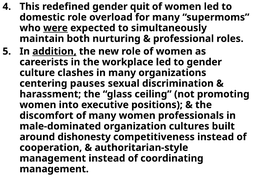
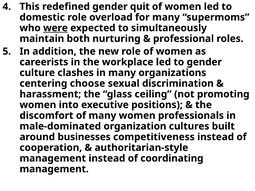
addition underline: present -> none (54, 51)
pauses: pauses -> choose (88, 84)
dishonesty: dishonesty -> businesses (84, 137)
